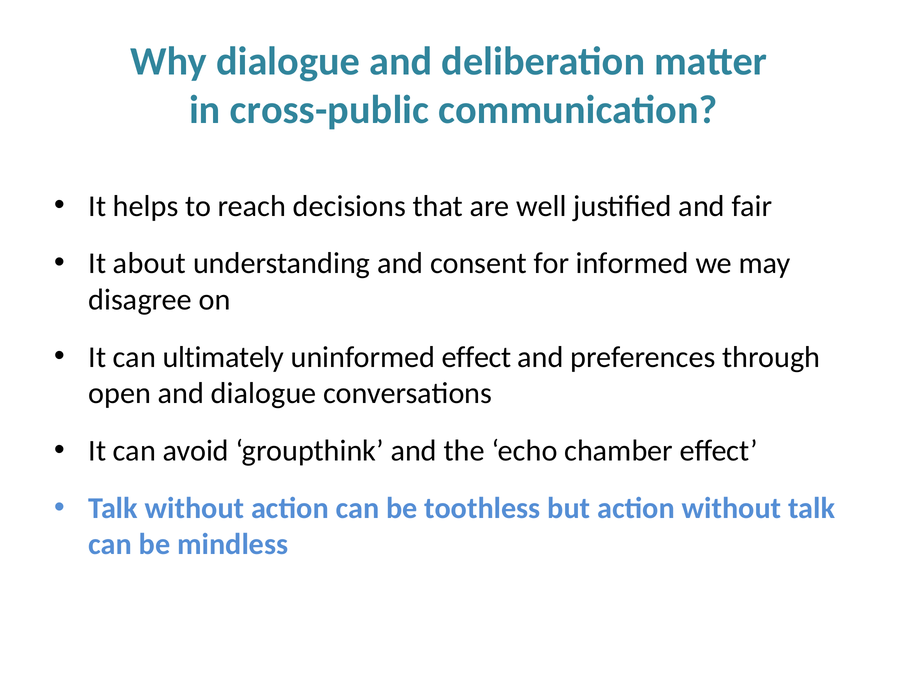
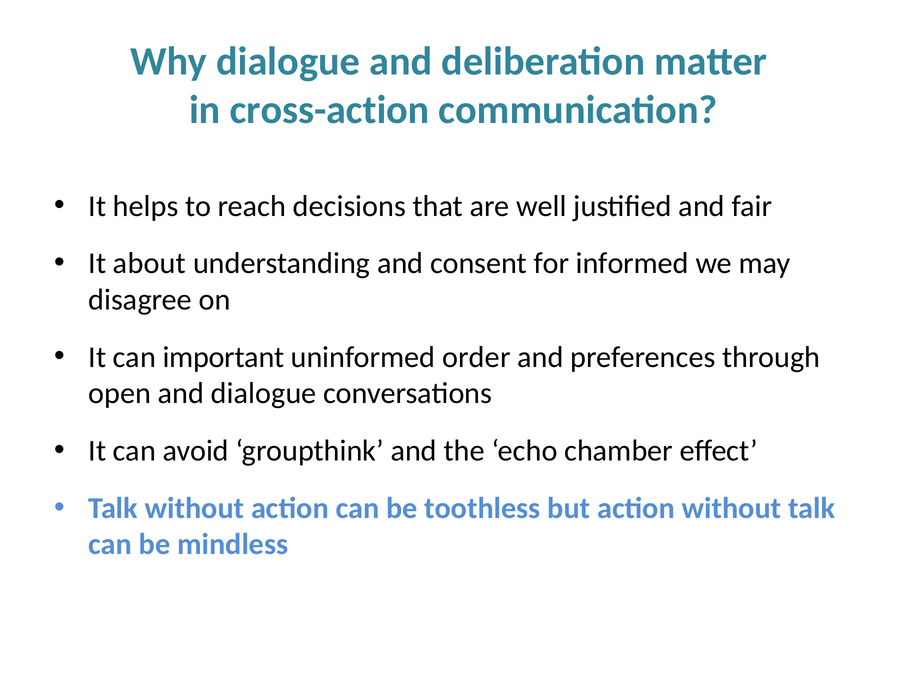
cross-public: cross-public -> cross-action (330, 110)
ultimately: ultimately -> important (223, 357)
uninformed effect: effect -> order (476, 357)
